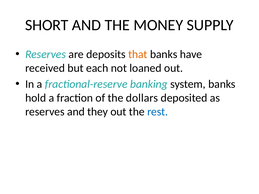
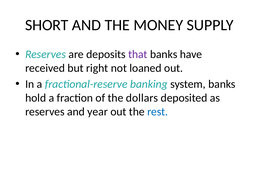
that colour: orange -> purple (138, 54)
each: each -> right (97, 68)
they: they -> year (98, 112)
